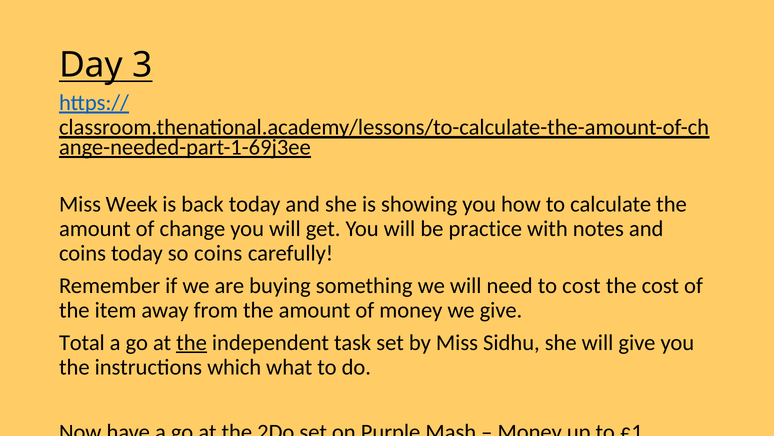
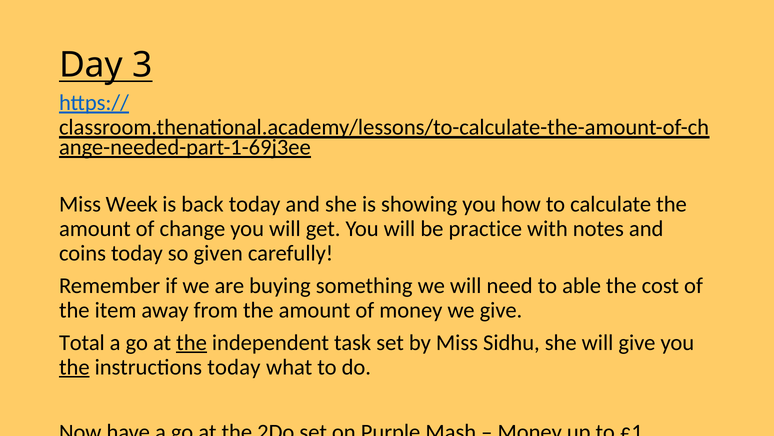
so coins: coins -> given (218, 253)
to cost: cost -> able (582, 285)
the underline: none -> present (74, 367)
instructions which: which -> today (234, 367)
